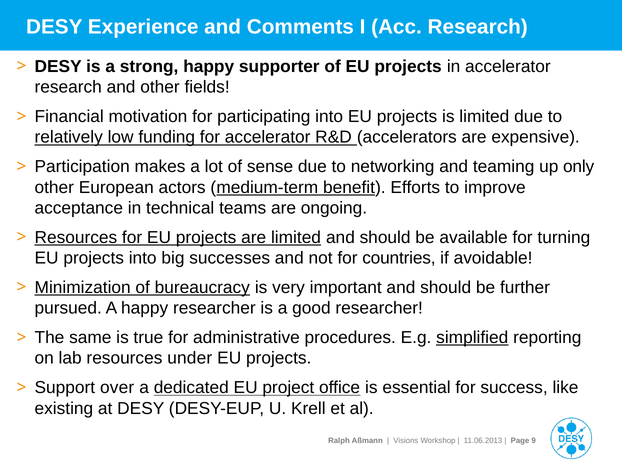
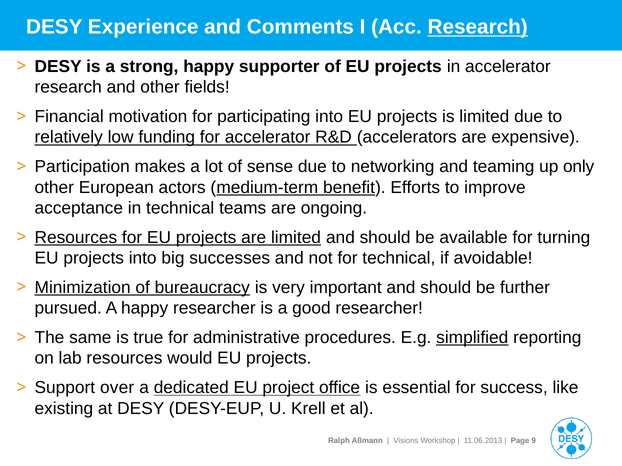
Research underline: none -> present (478, 27)
for countries: countries -> technical (399, 258)
under: under -> would (190, 359)
